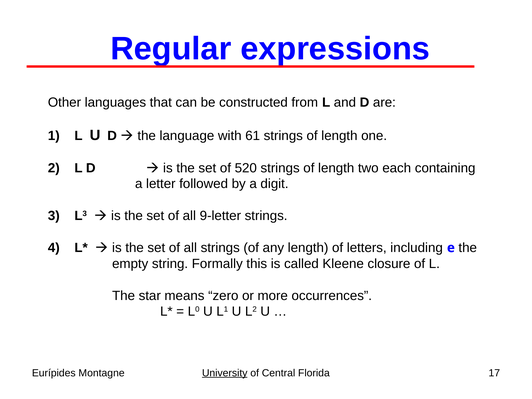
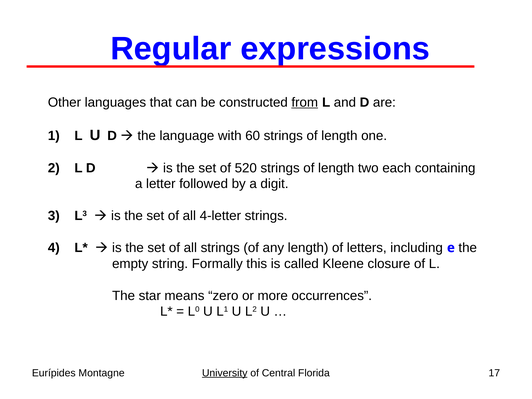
from underline: none -> present (305, 102)
61: 61 -> 60 (253, 136)
9-letter: 9-letter -> 4-letter (220, 216)
